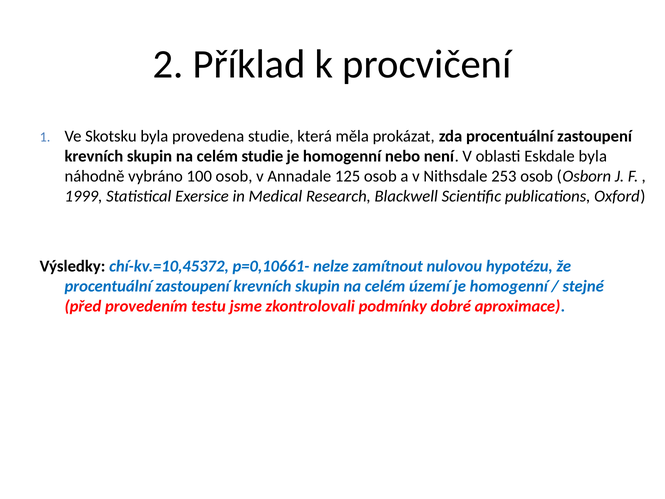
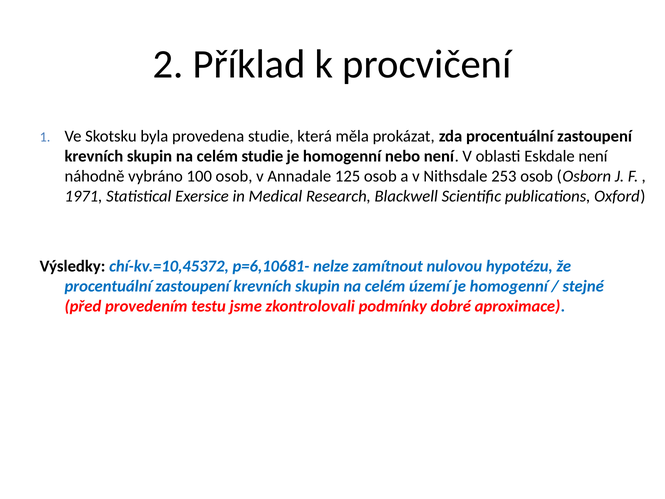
Eskdale byla: byla -> není (593, 156)
1999: 1999 -> 1971 (84, 196)
p=0,10661-: p=0,10661- -> p=6,10681- (271, 266)
